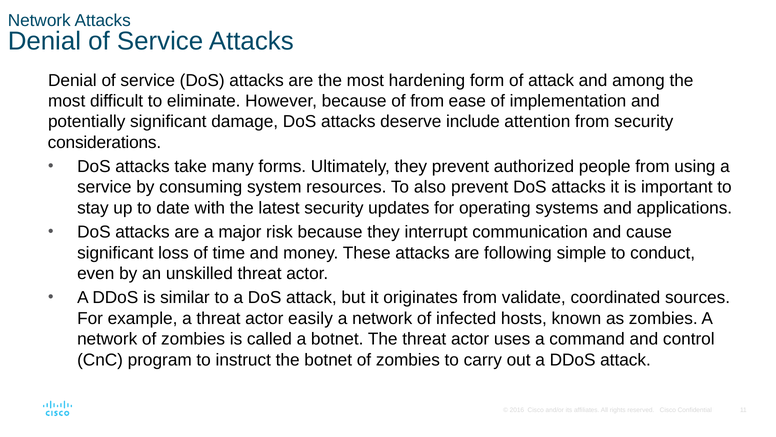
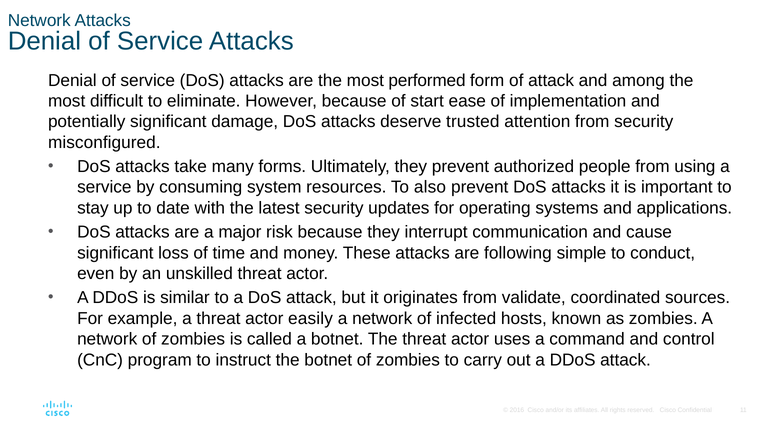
hardening: hardening -> performed (427, 80)
of from: from -> start (427, 101)
include: include -> trusted (473, 122)
considerations: considerations -> misconfigured (104, 142)
